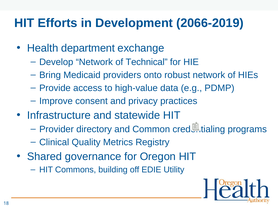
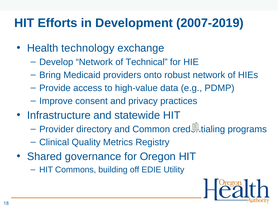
2066-2019: 2066-2019 -> 2007-2019 (210, 23)
department: department -> technology (88, 48)
